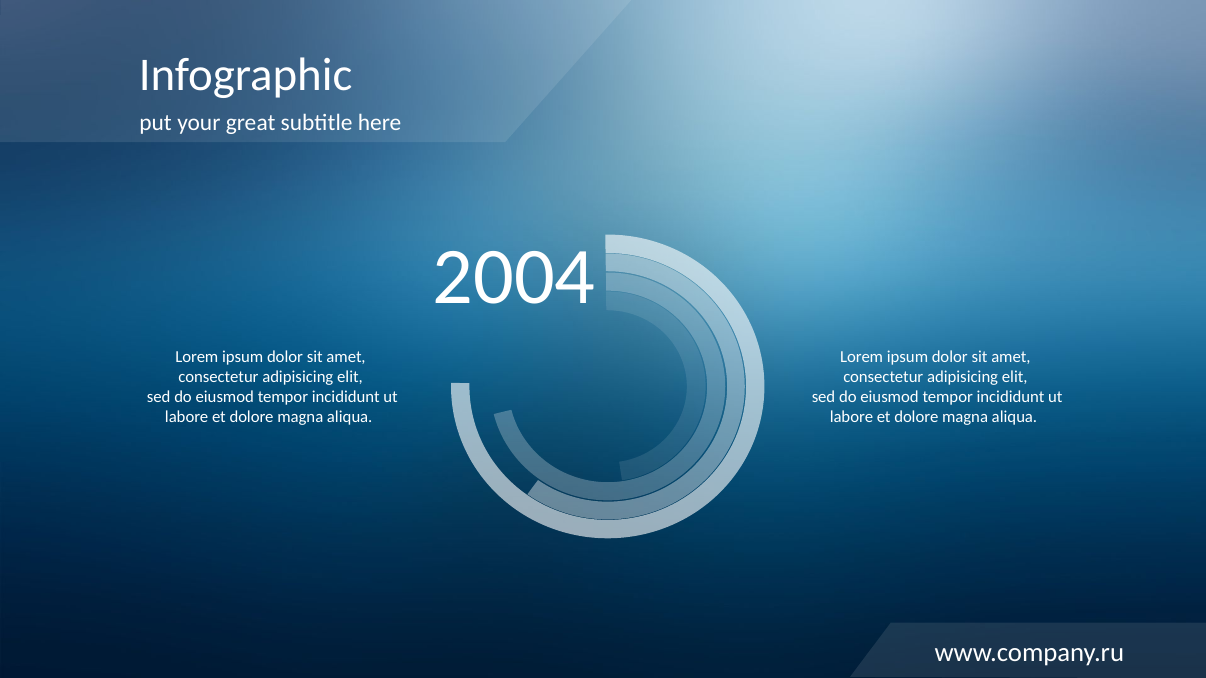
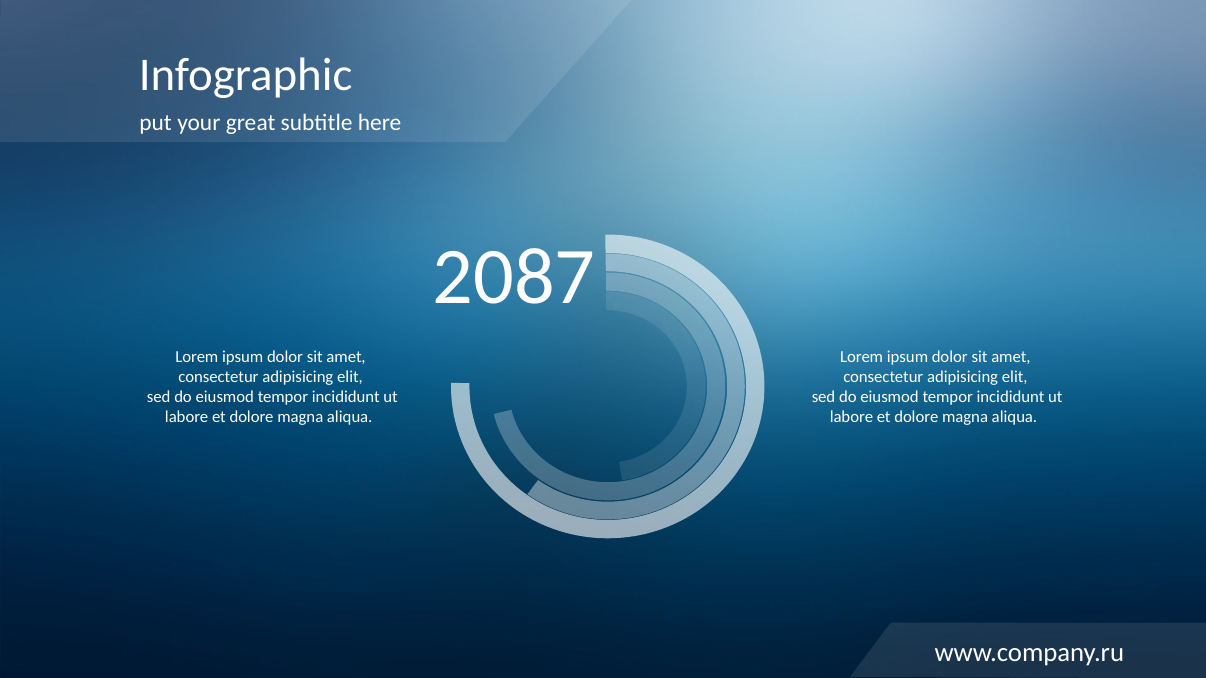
2004: 2004 -> 2087 (514, 278)
